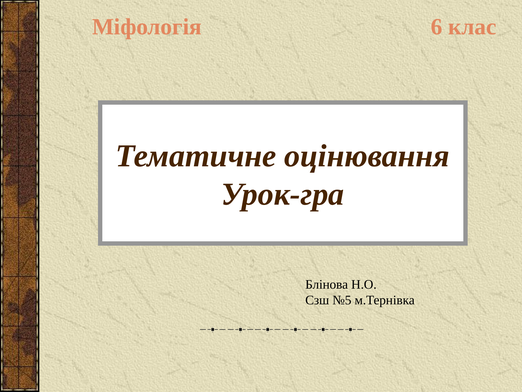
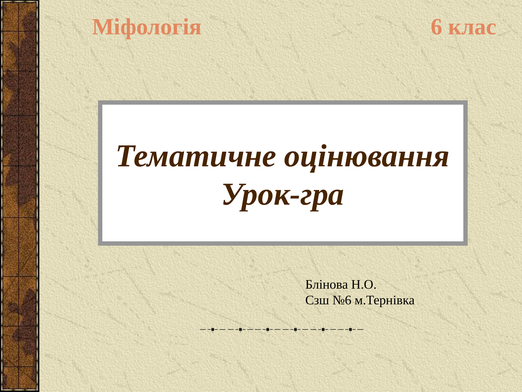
№5: №5 -> №6 (342, 300)
